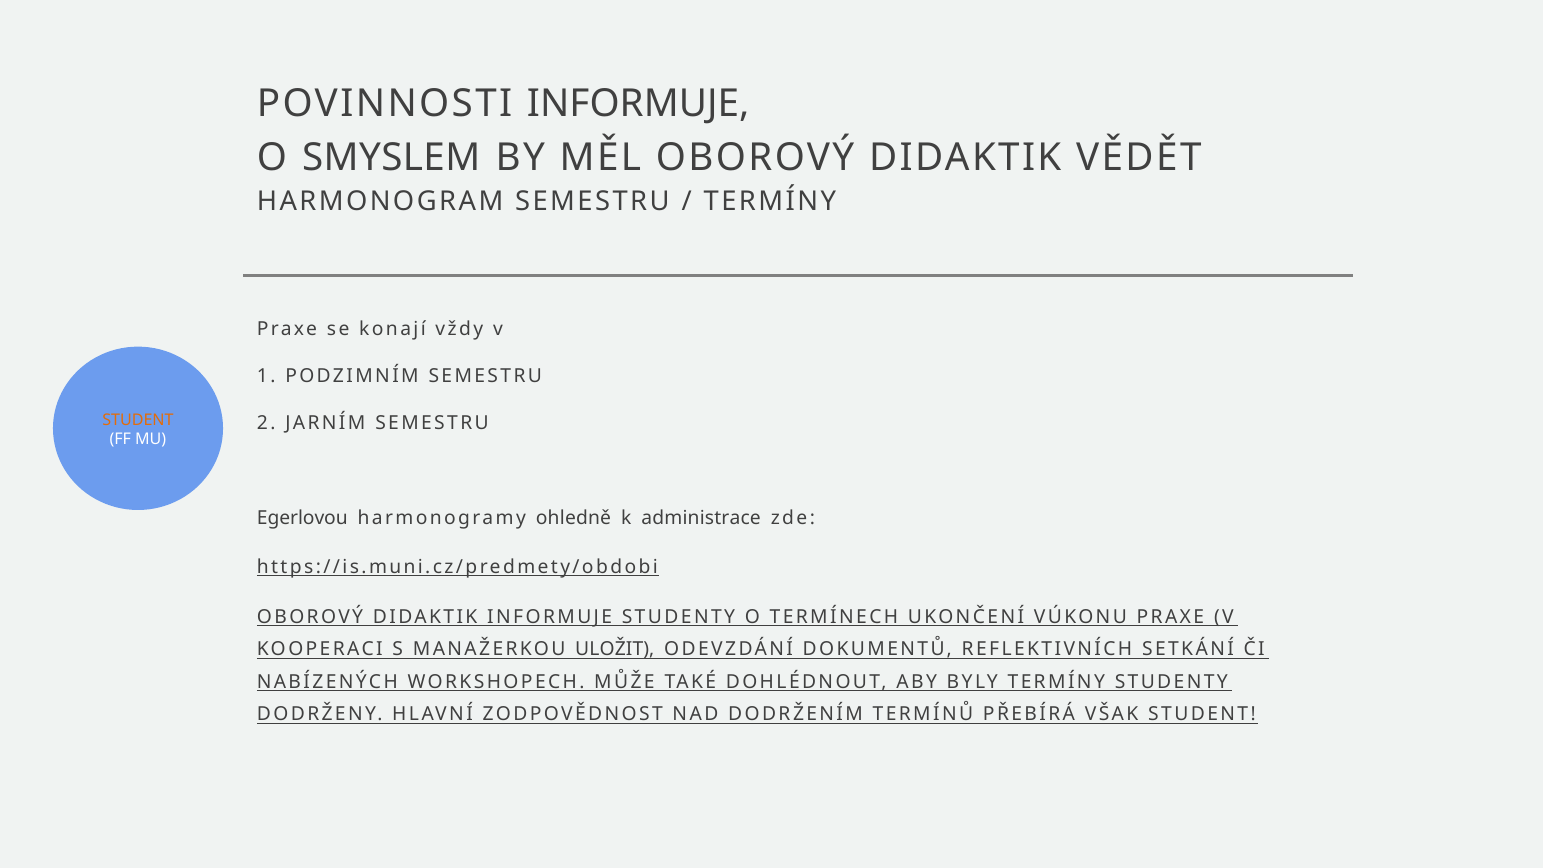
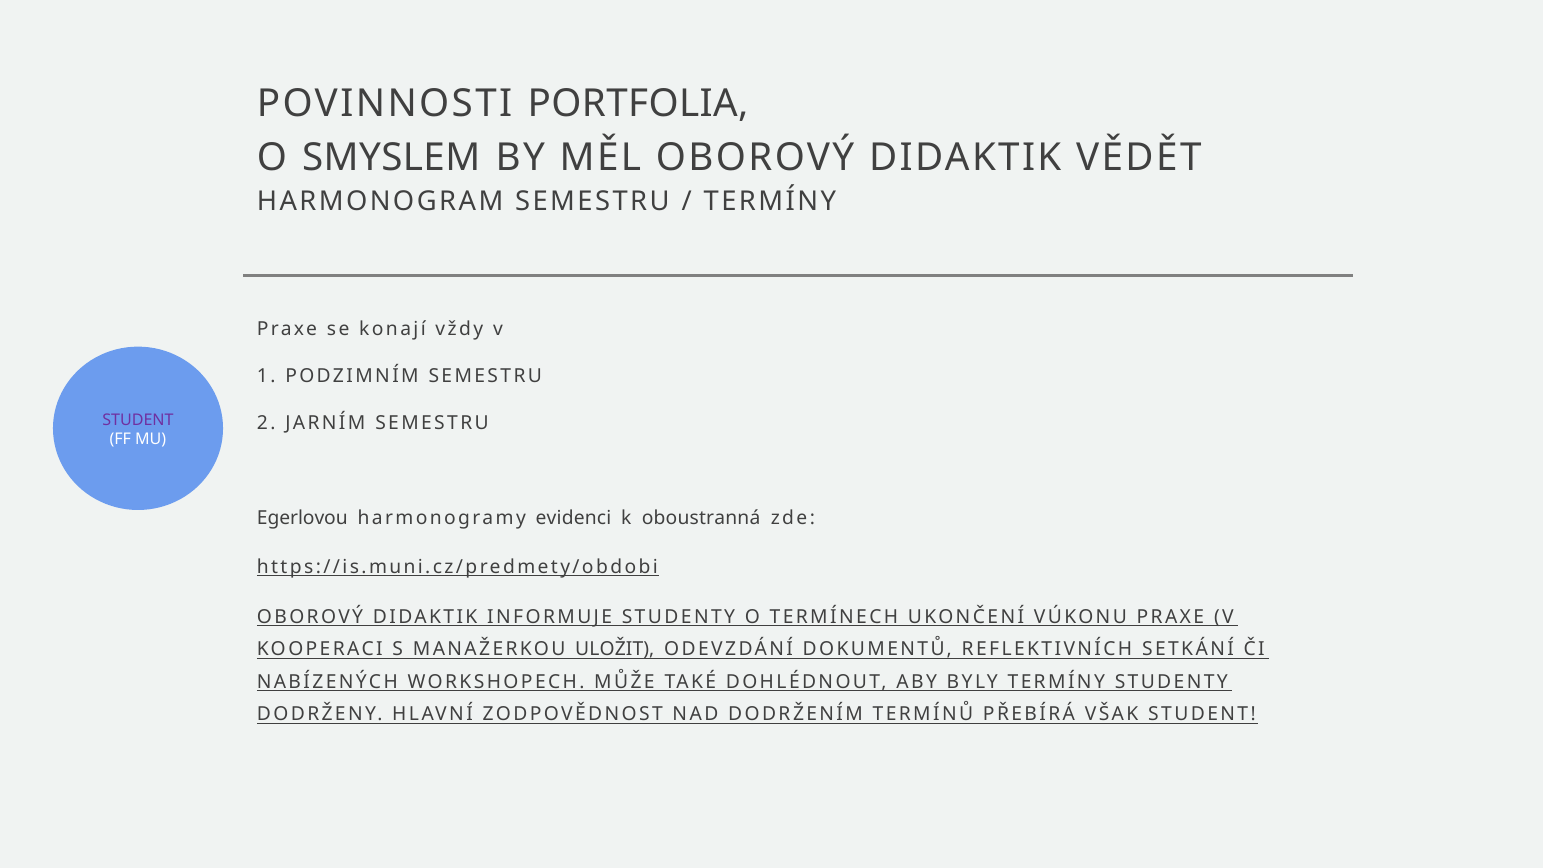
POVINNOSTI INFORMUJE: INFORMUJE -> PORTFOLIA (638, 103)
STUDENT colour: orange -> purple (138, 420)
ohledně: ohledně -> evidenci (574, 518)
administrace: administrace -> oboustranná (701, 518)
